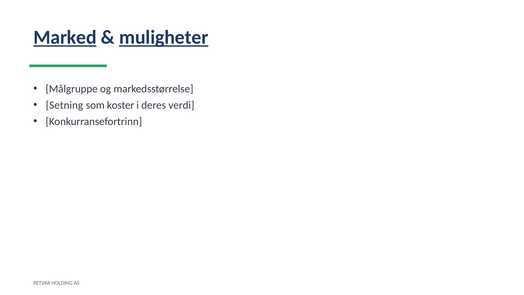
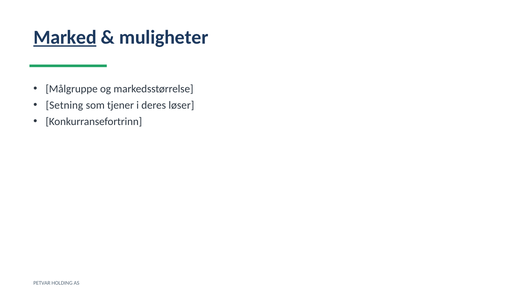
muligheter underline: present -> none (164, 37)
koster: koster -> tjener (121, 105)
verdi: verdi -> løser (181, 105)
